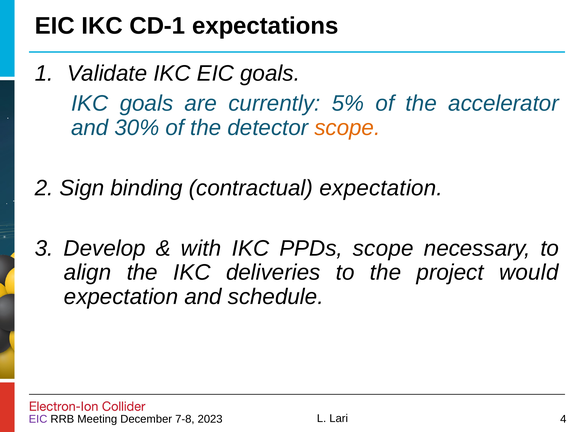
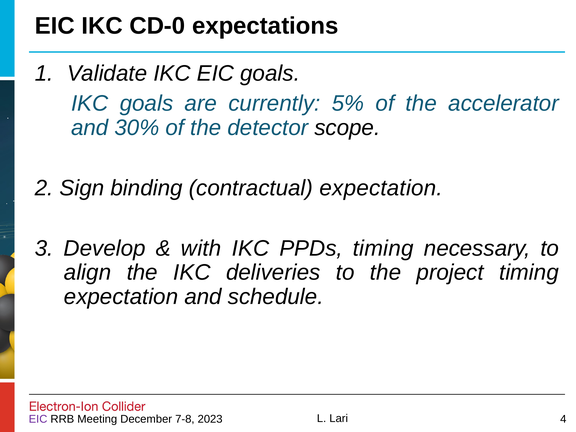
CD-1: CD-1 -> CD-0 (157, 26)
scope colour: orange -> black (347, 128)
PPDs scope: scope -> timing (383, 248)
project would: would -> timing (529, 272)
